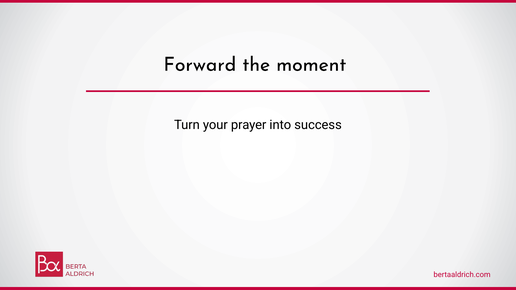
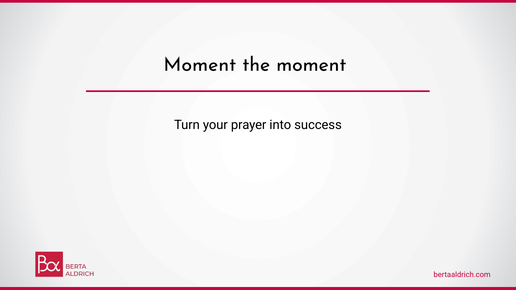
Forward: Forward -> Moment (200, 64)
